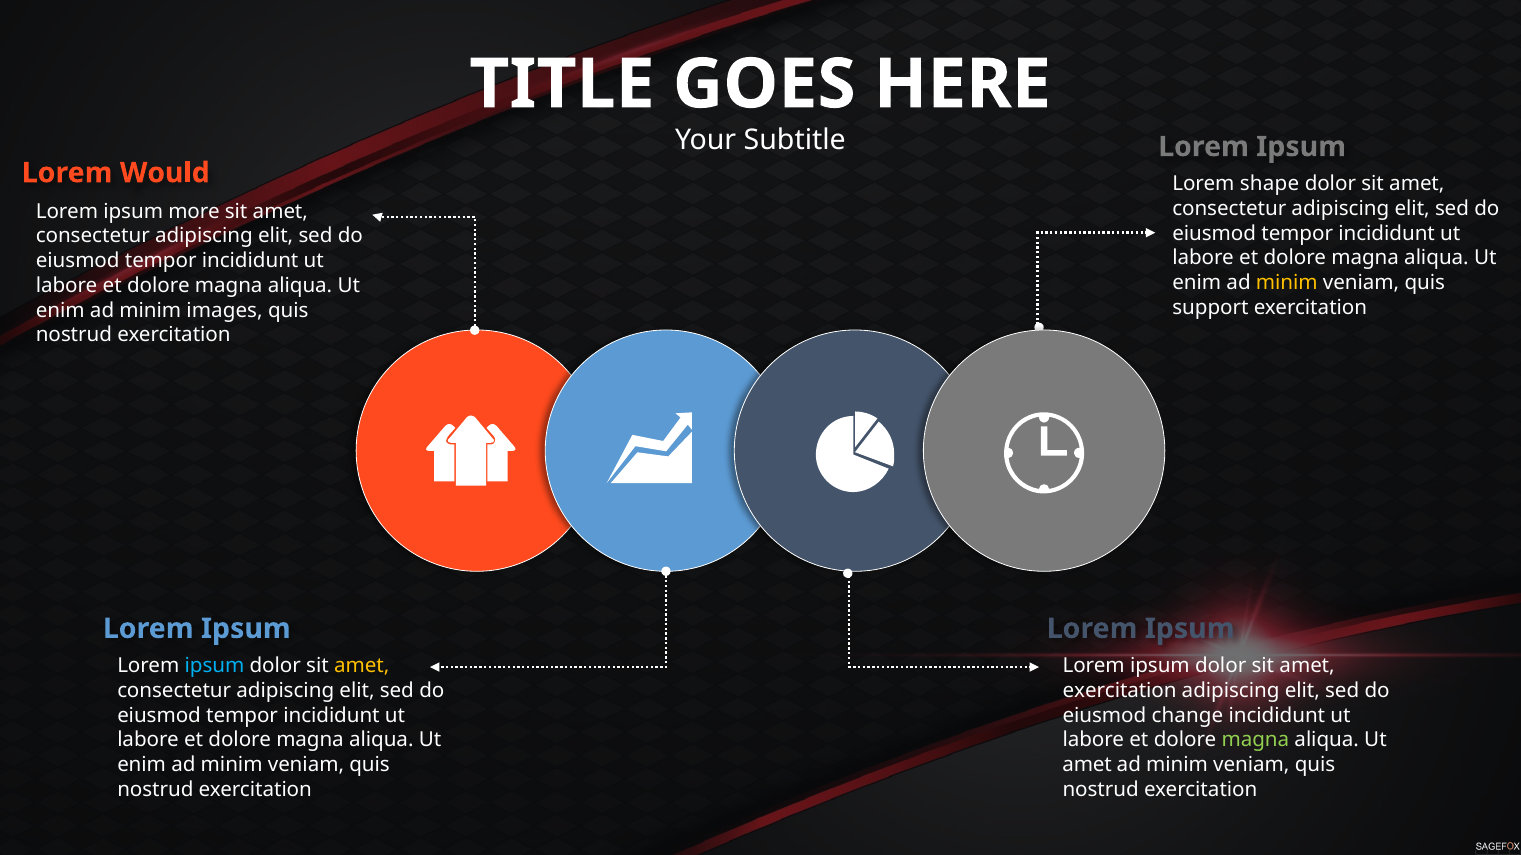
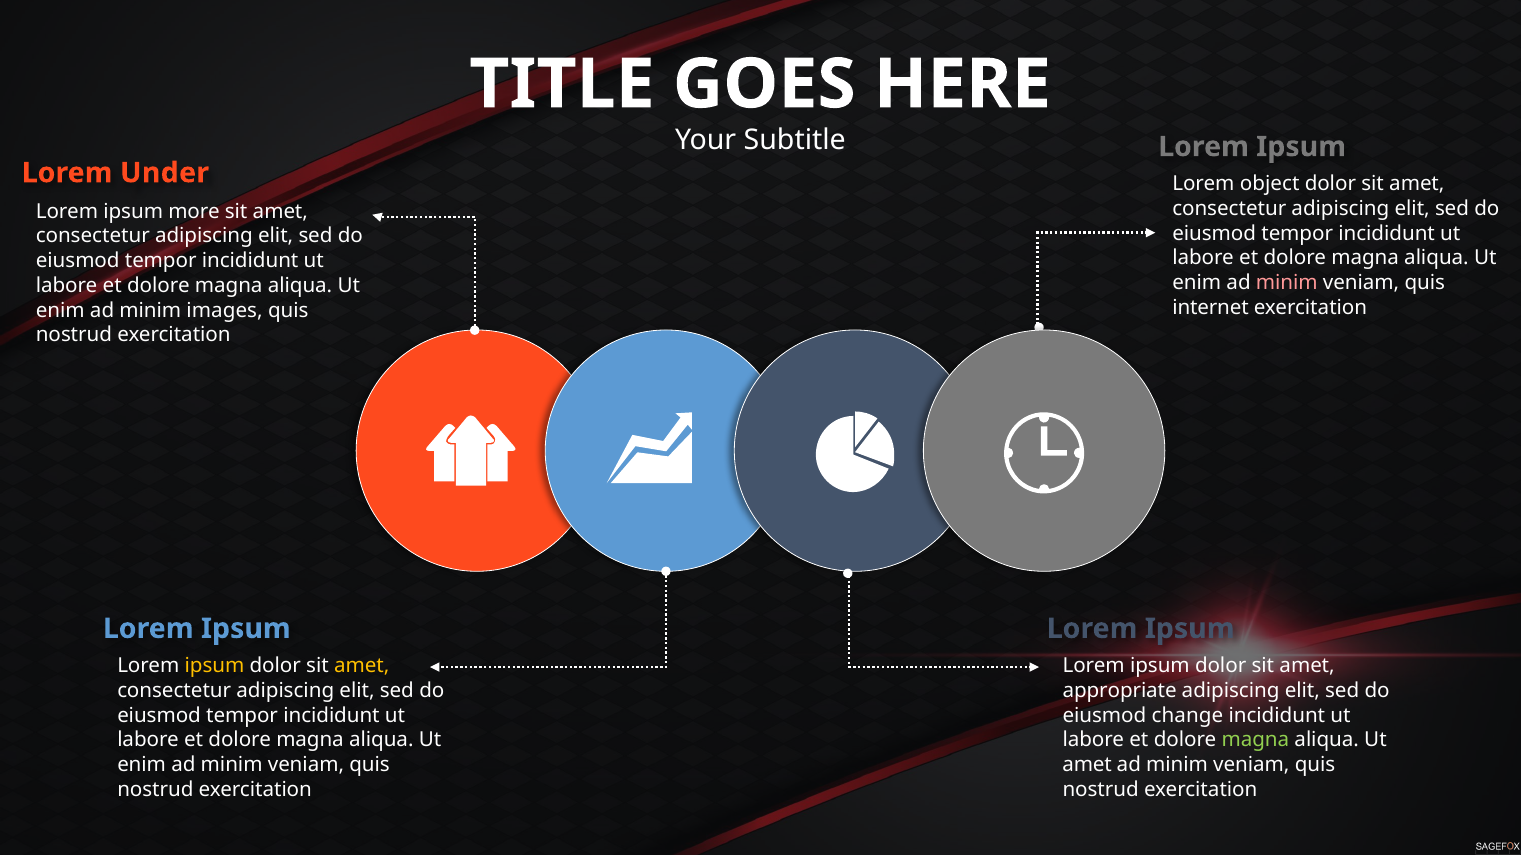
Would: Would -> Under (165, 173)
shape: shape -> object (1270, 184)
minim colour: yellow -> pink (1287, 283)
support: support -> internet (1211, 308)
ipsum colour: light blue -> yellow (215, 666)
exercitation: exercitation -> appropriate (1120, 691)
